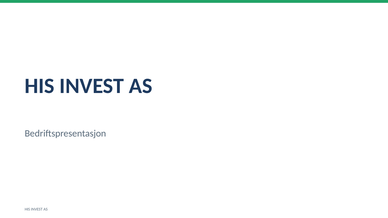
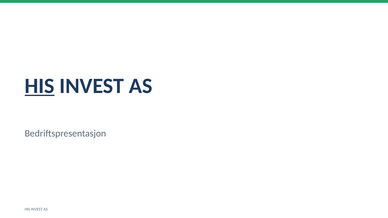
HIS underline: none -> present (40, 86)
